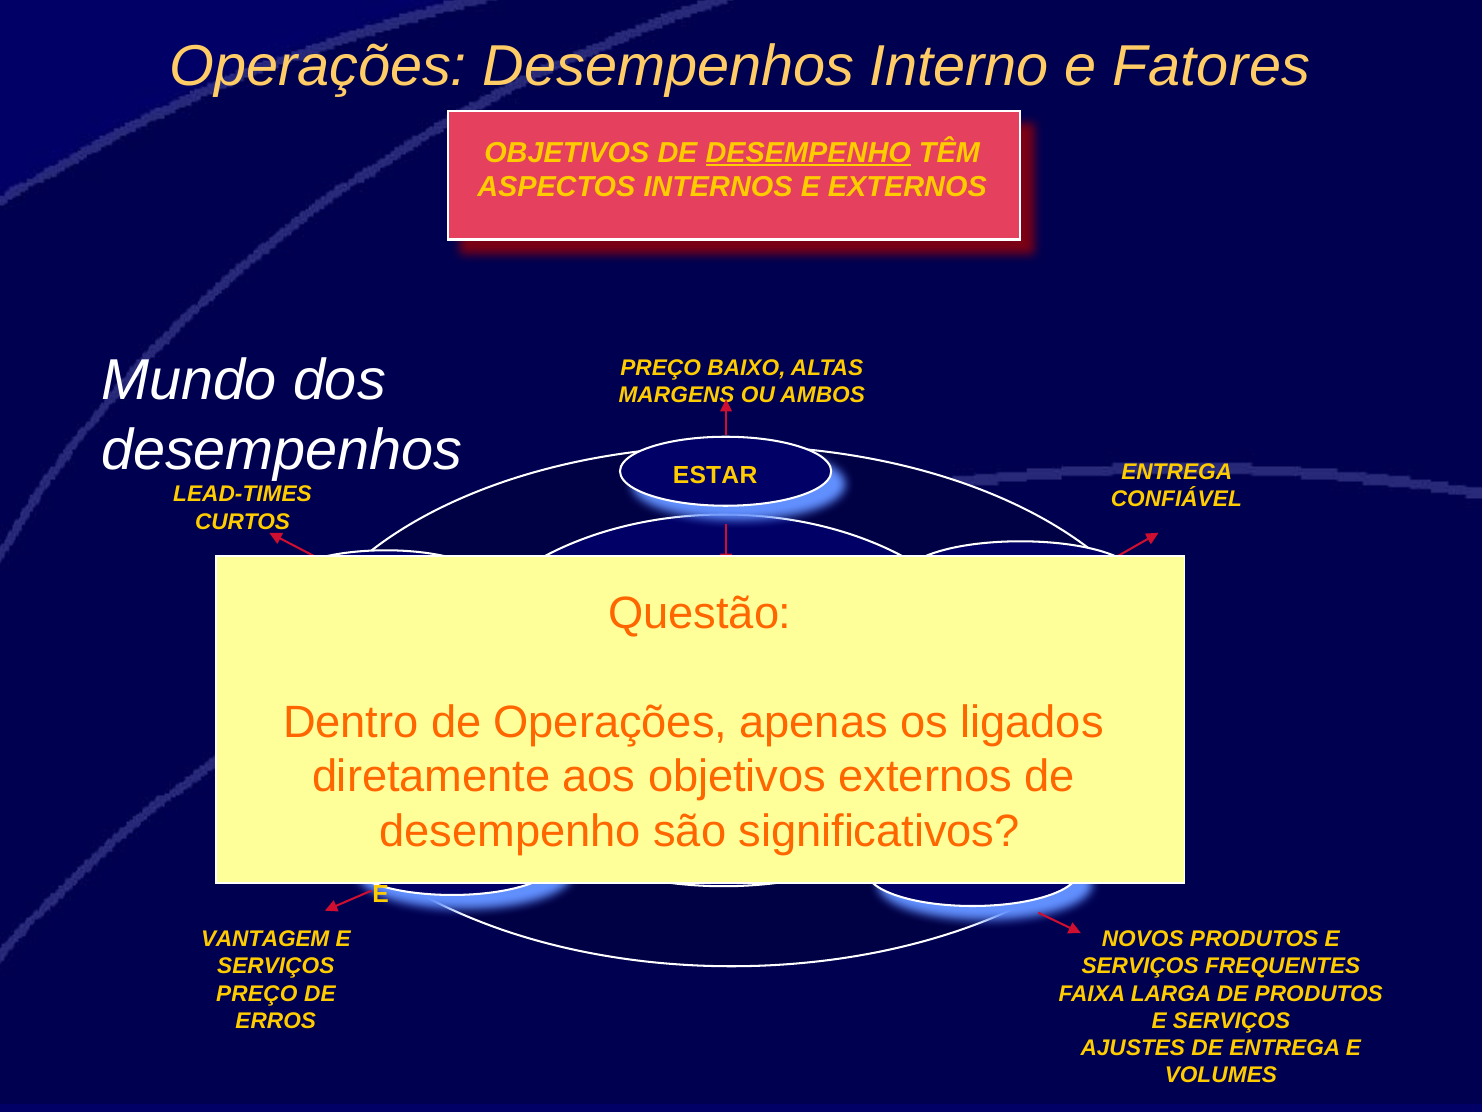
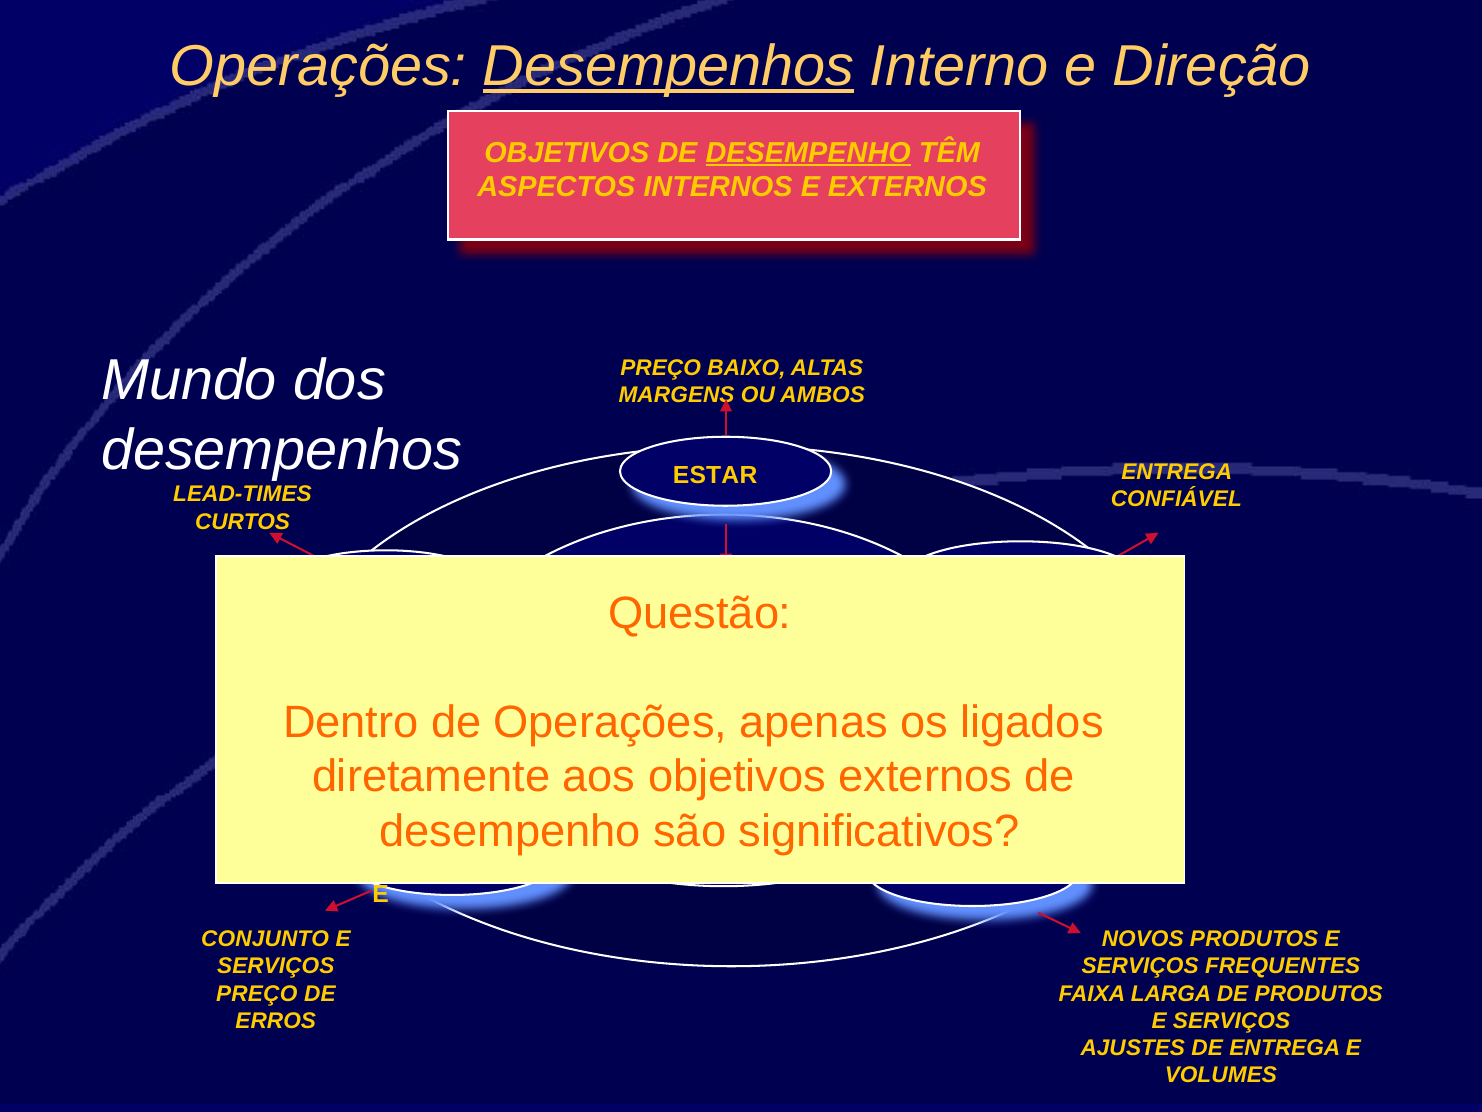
Desempenhos underline: none -> present (668, 66)
Fatores: Fatores -> Direção (1212, 66)
VANTAGEM: VANTAGEM -> CONJUNTO (265, 939)
